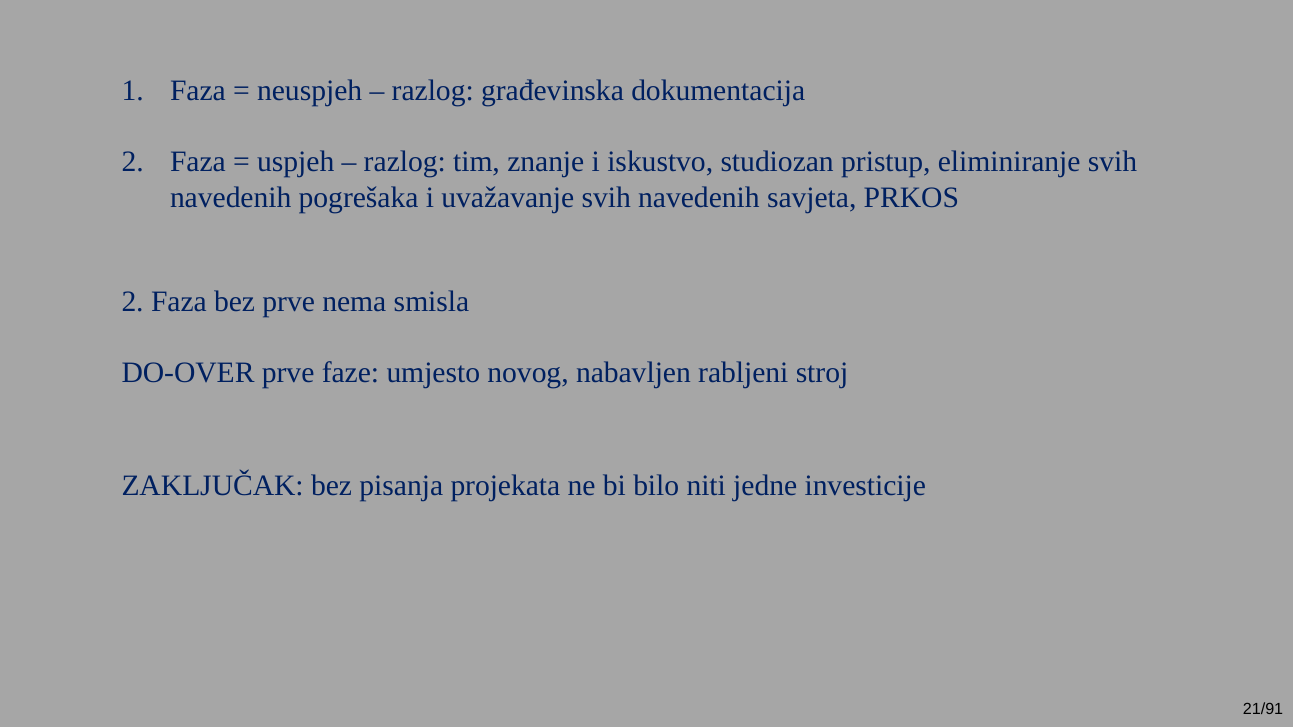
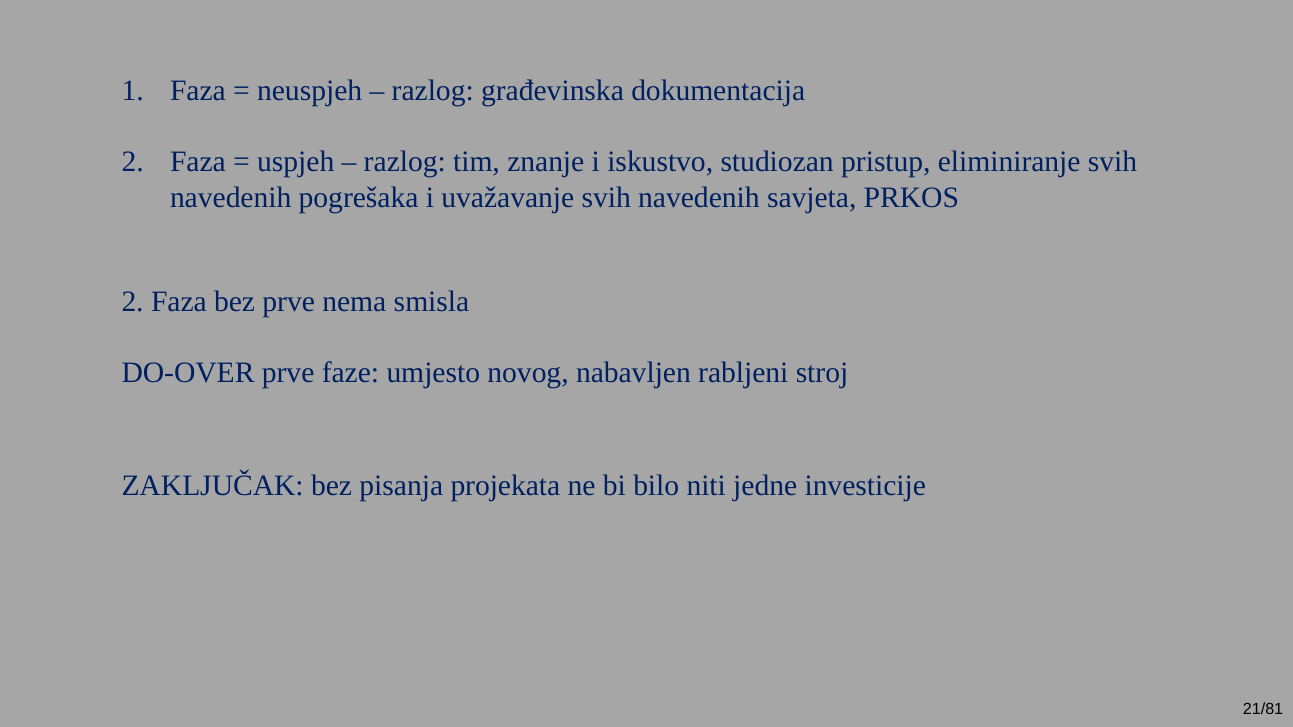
21/91: 21/91 -> 21/81 (1263, 709)
